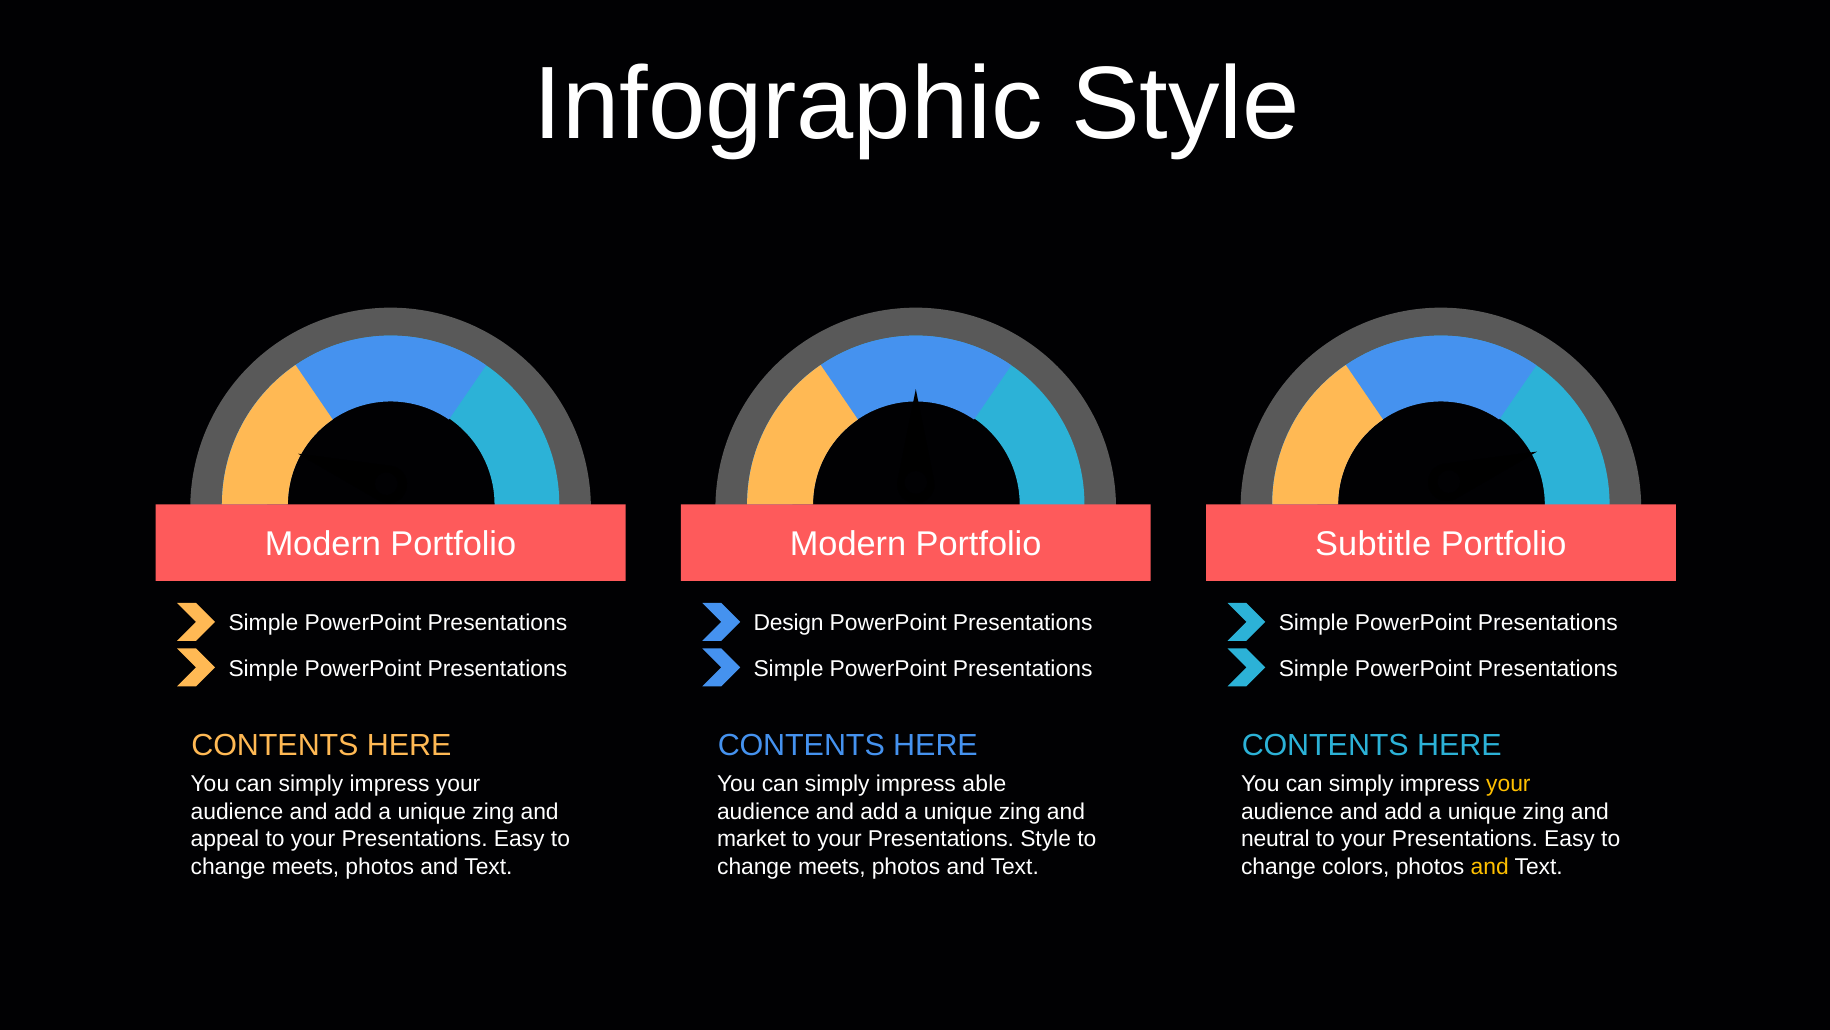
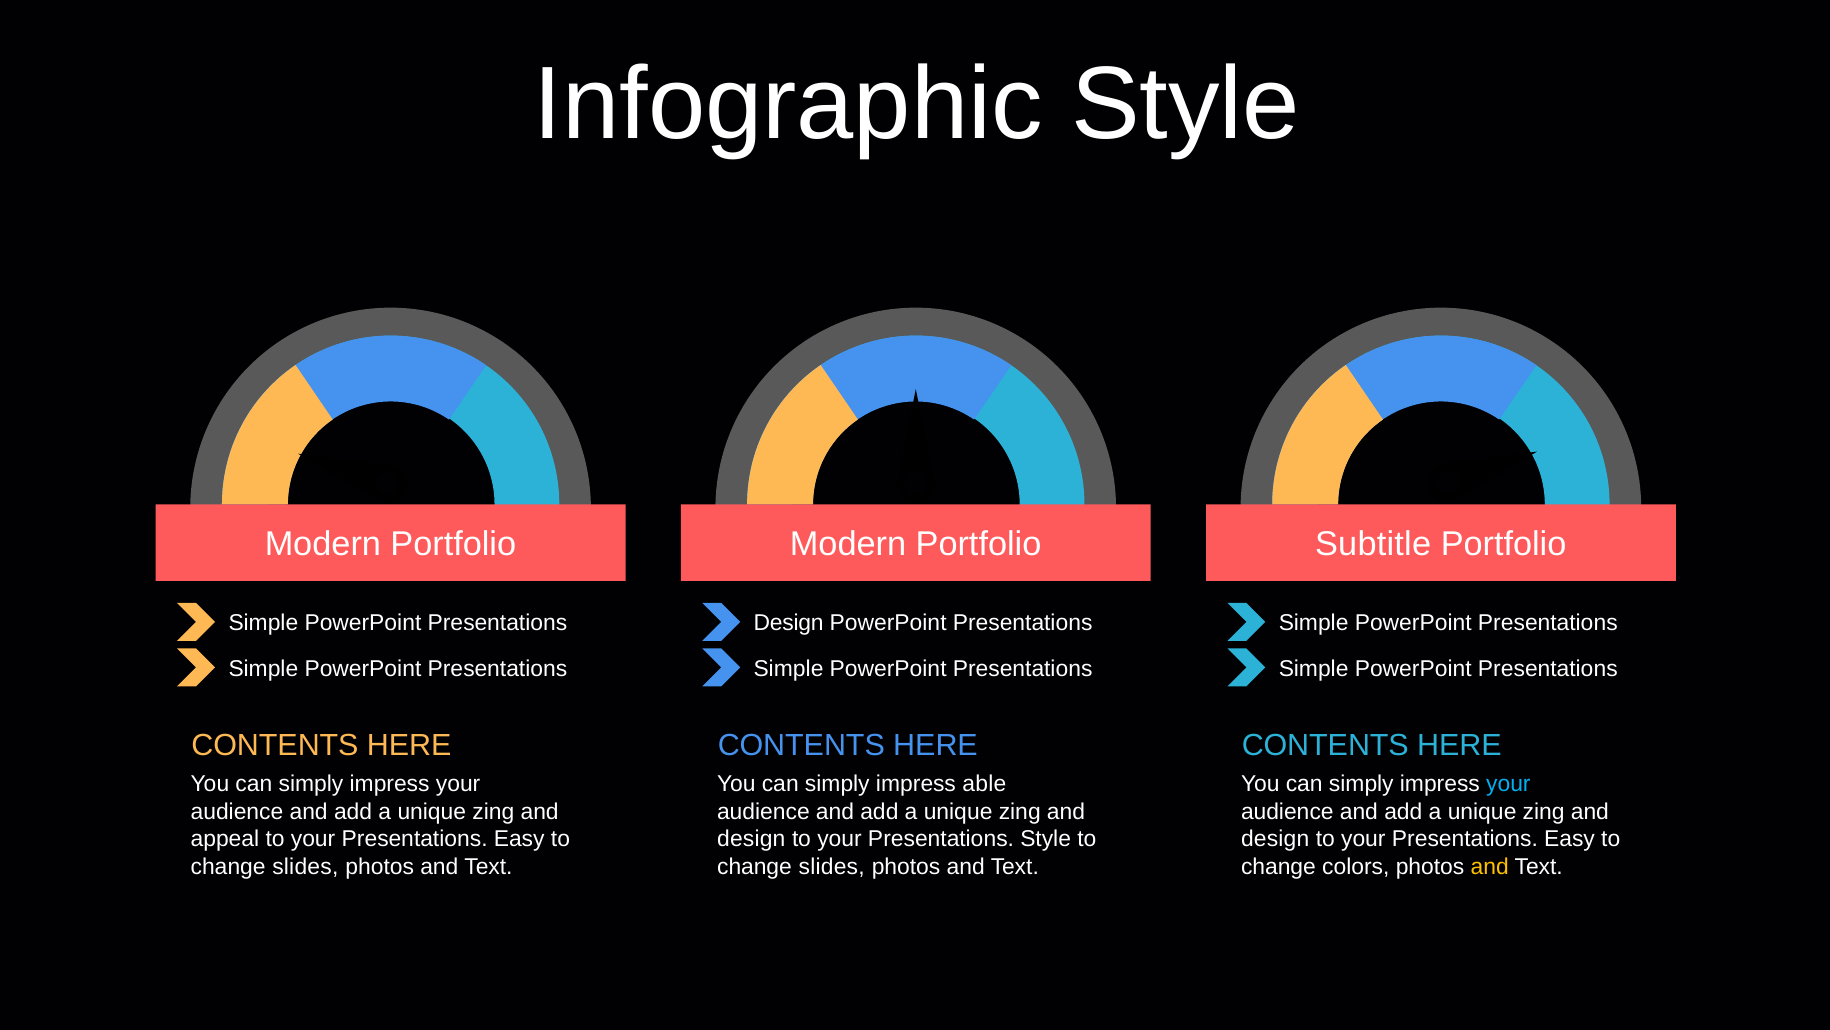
your colour: yellow -> light blue (1508, 784)
market: market -> design (751, 838)
neutral: neutral -> design (1275, 838)
meets: meets -> slides (305, 866)
meets: meets -> slides (832, 866)
